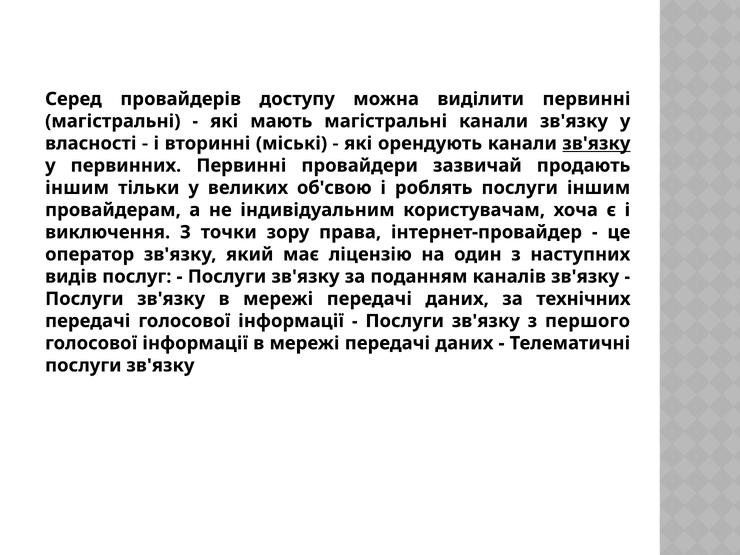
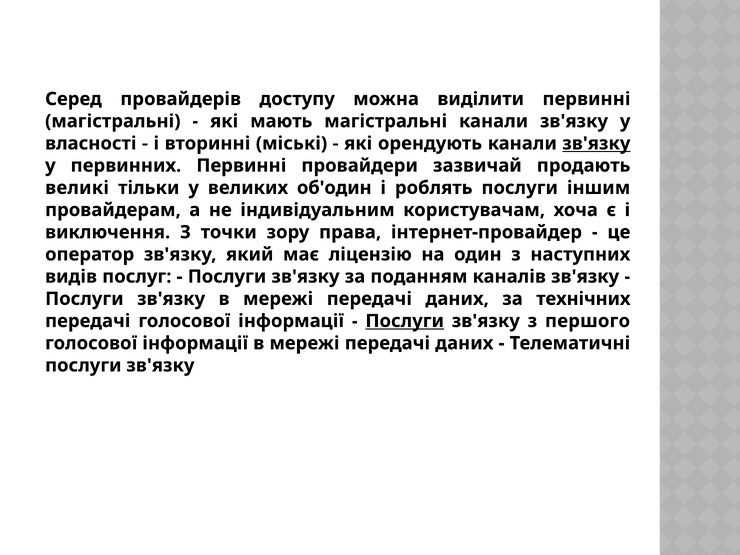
іншим: іншим -> великі (77, 188)
об'свою: об'свою -> об'один (334, 188)
Послуги underline: none -> present (405, 321)
